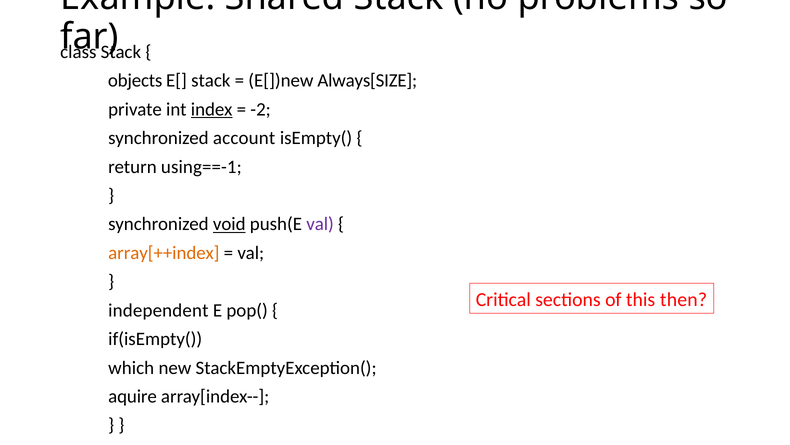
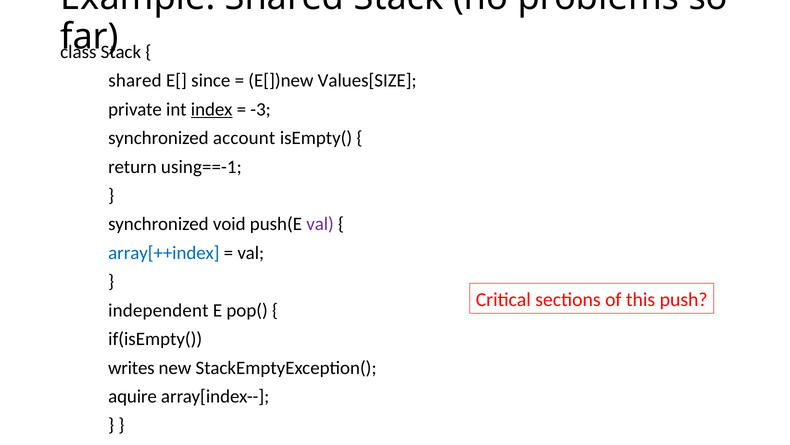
objects: objects -> shared (135, 81)
E[ stack: stack -> since (211, 81)
Always[SIZE: Always[SIZE -> Values[SIZE (367, 81)
-2: -2 -> -3 (261, 109)
void underline: present -> none (229, 224)
array[++index colour: orange -> blue (164, 253)
then: then -> push (684, 299)
which: which -> writes (131, 367)
